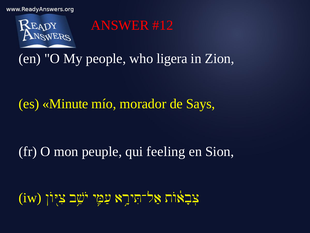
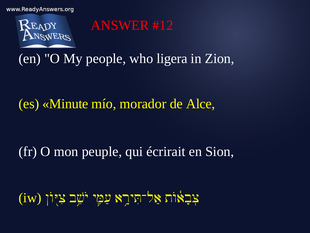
Says: Says -> Alce (201, 103)
feeling: feeling -> écrirait (166, 151)
